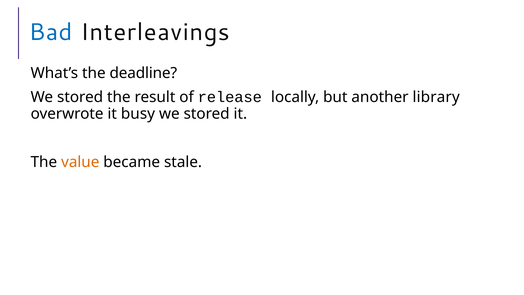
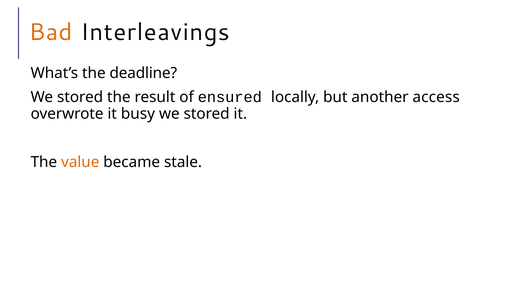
Bad colour: blue -> orange (51, 32)
release: release -> ensured (230, 97)
library: library -> access (436, 97)
